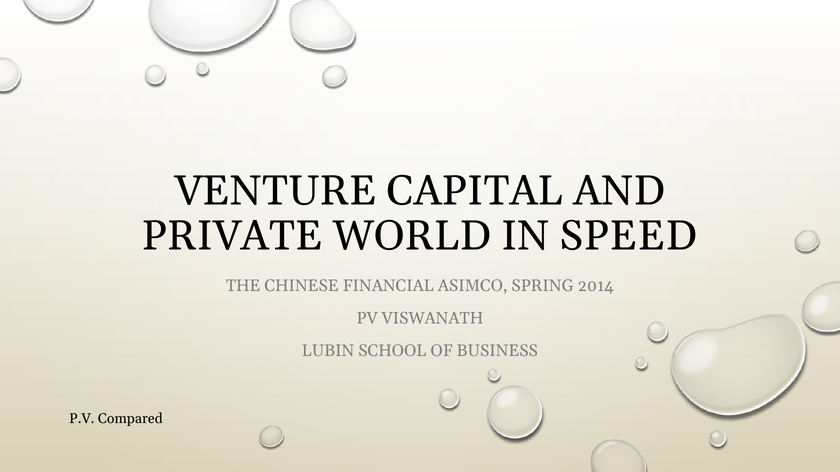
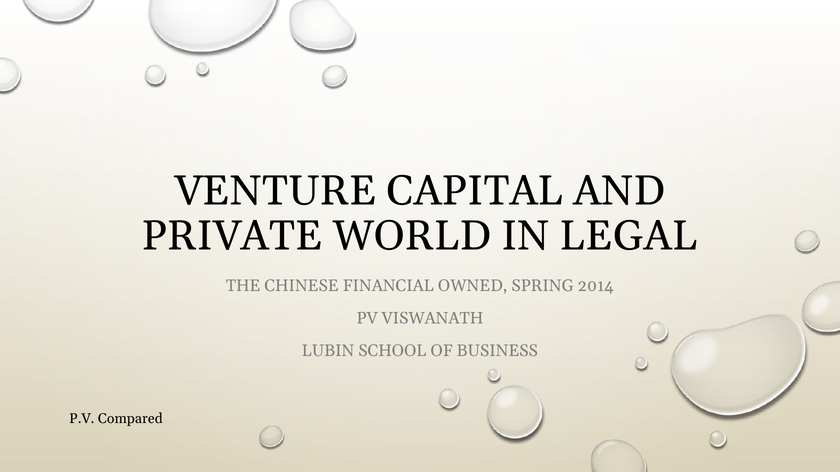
SPEED: SPEED -> LEGAL (629, 236)
ASIMCO: ASIMCO -> OWNED (473, 286)
